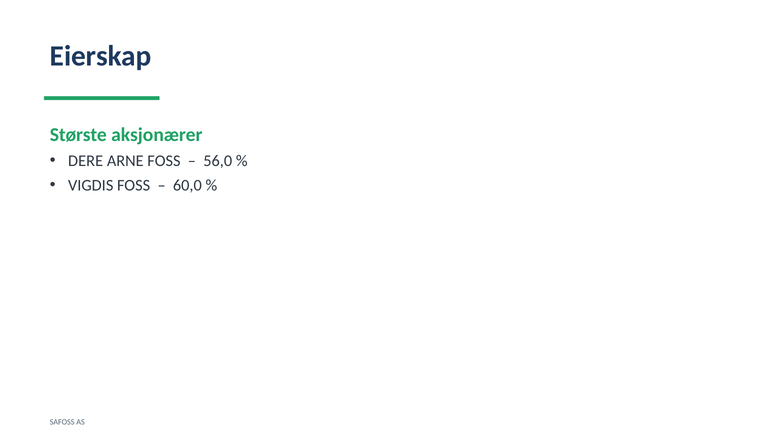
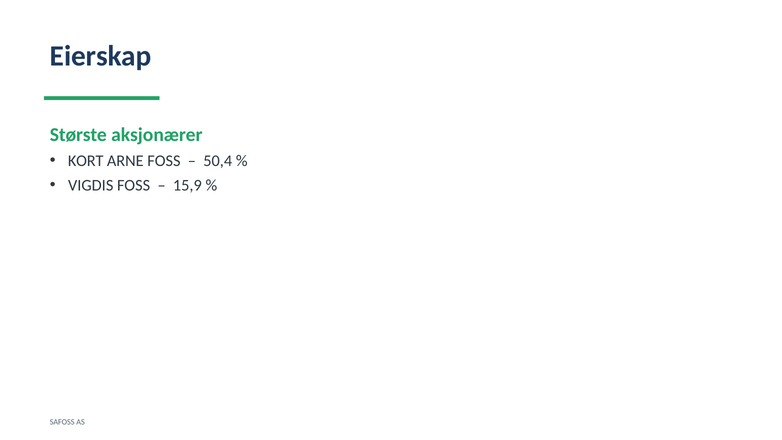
DERE: DERE -> KORT (86, 161)
56,0: 56,0 -> 50,4 (218, 161)
60,0: 60,0 -> 15,9 (187, 185)
